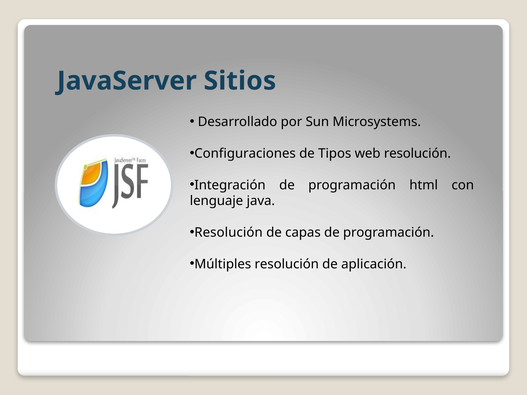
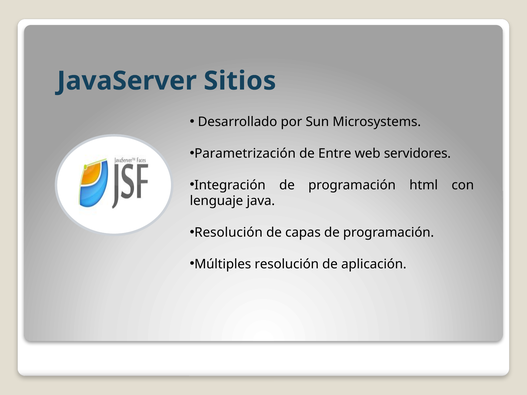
Configuraciones: Configuraciones -> Parametrización (245, 154)
Tipos: Tipos -> Entre (335, 154)
web resolución: resolución -> servidores (417, 154)
